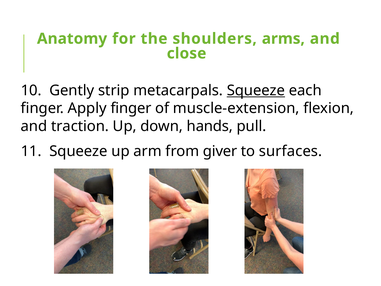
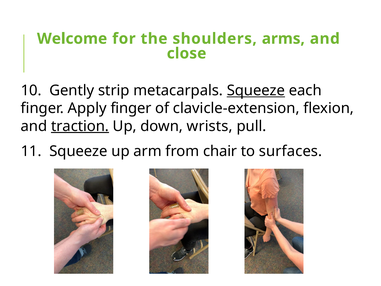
Anatomy: Anatomy -> Welcome (72, 39)
muscle-extension: muscle-extension -> clavicle-extension (236, 108)
traction underline: none -> present (80, 126)
hands: hands -> wrists (210, 126)
giver: giver -> chair (220, 151)
